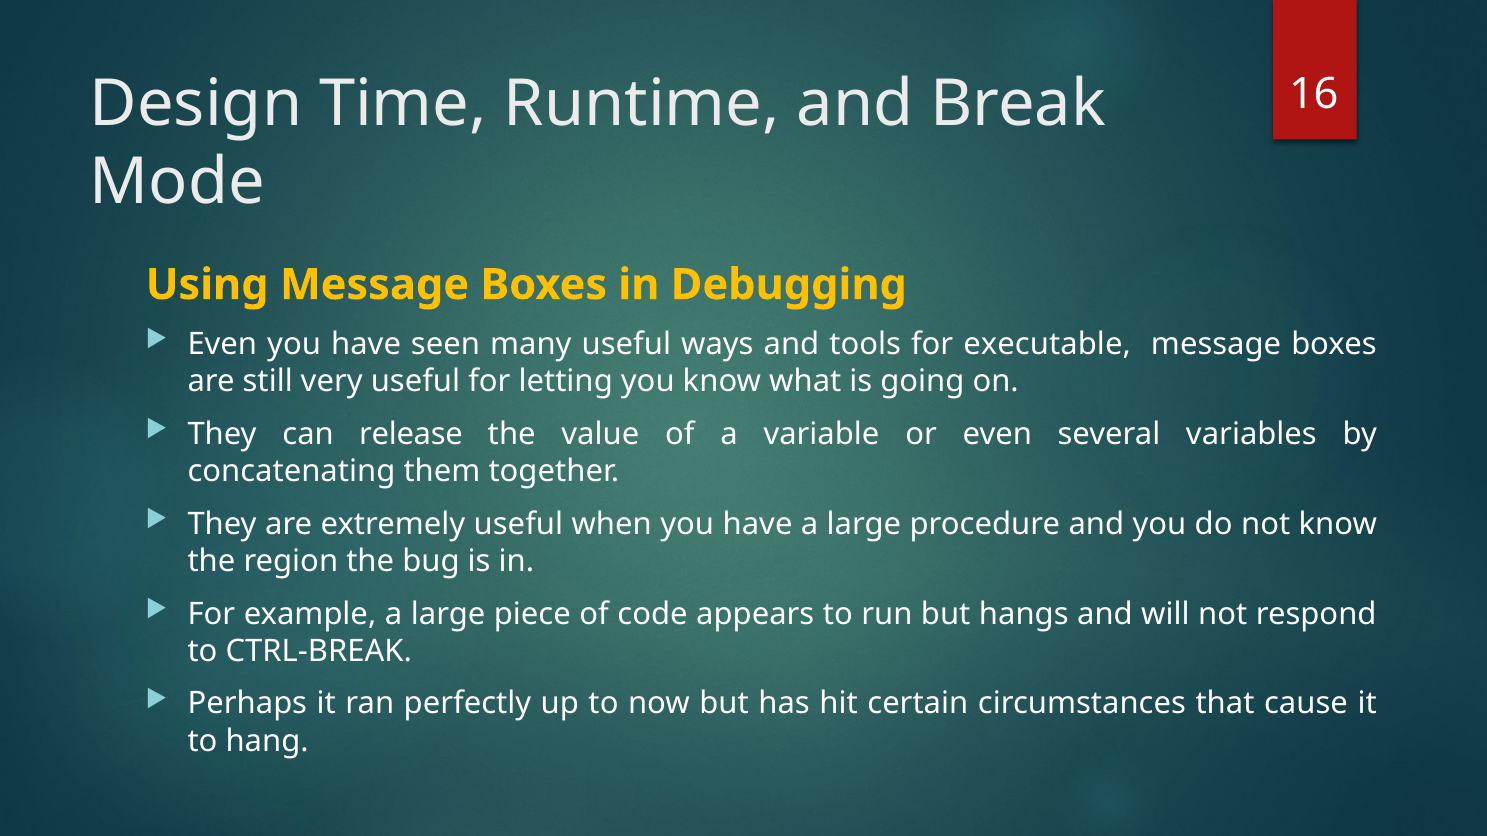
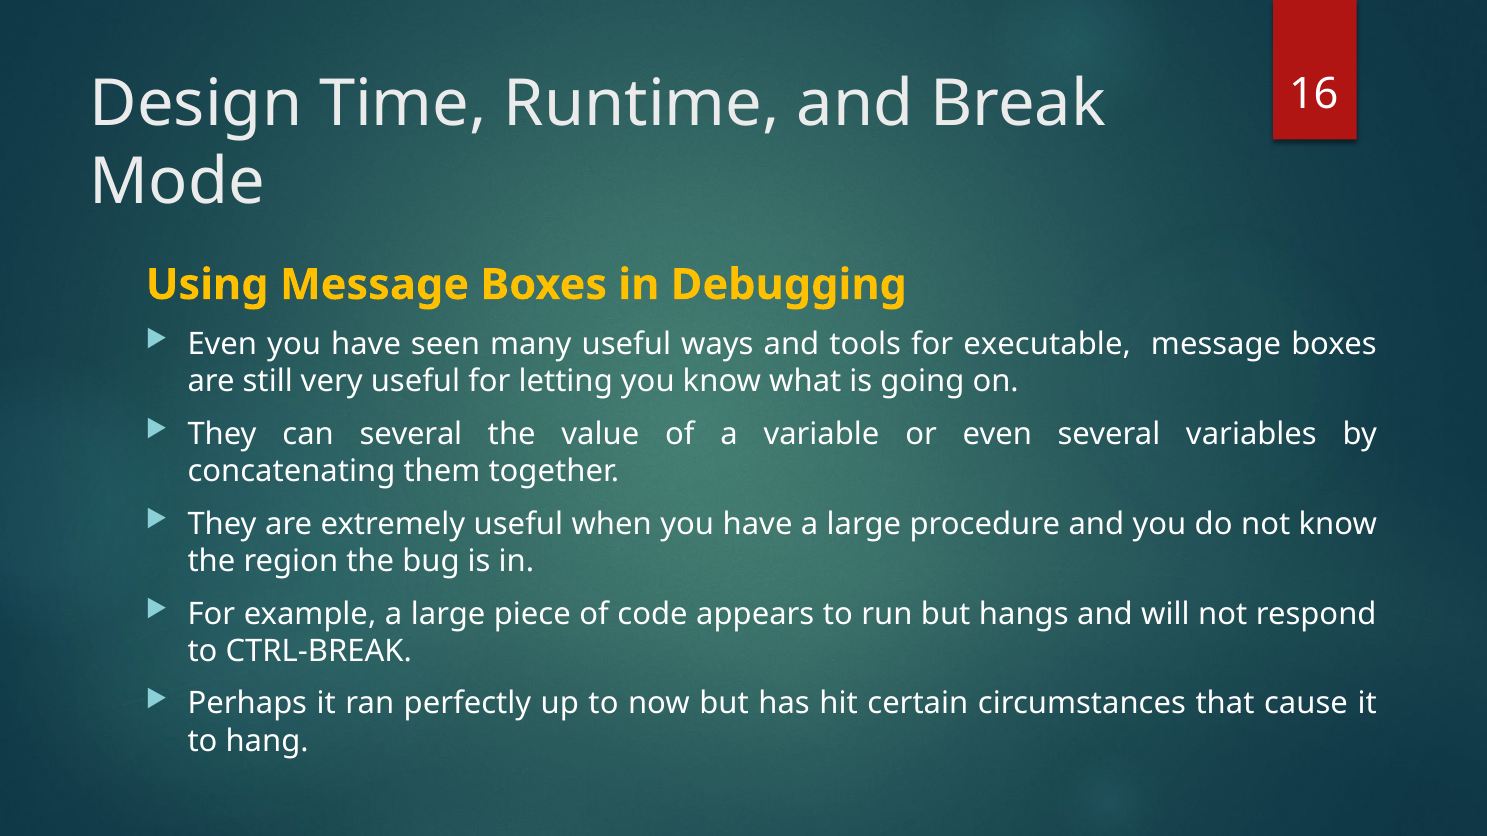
can release: release -> several (411, 434)
